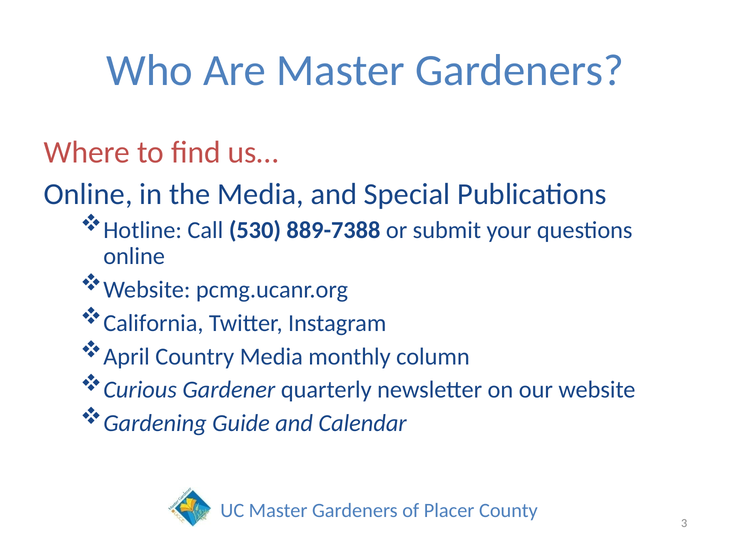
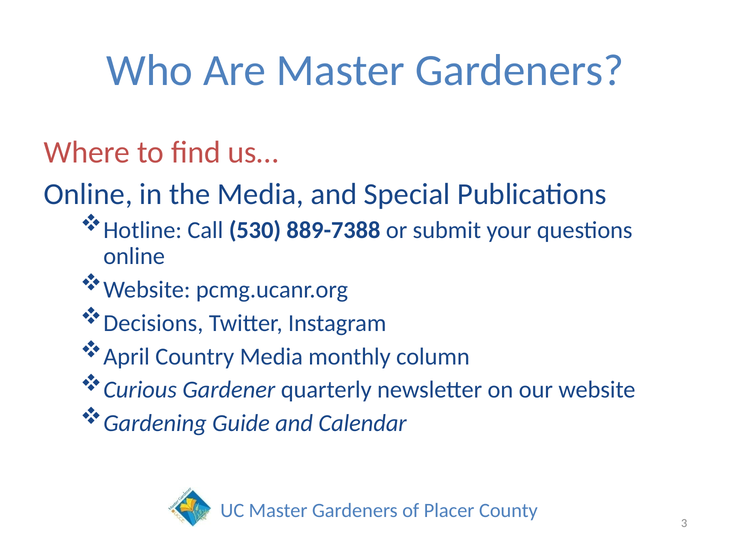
California: California -> Decisions (153, 323)
